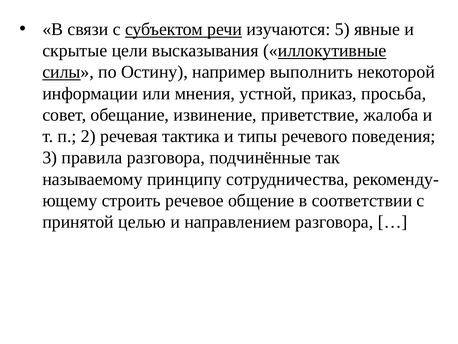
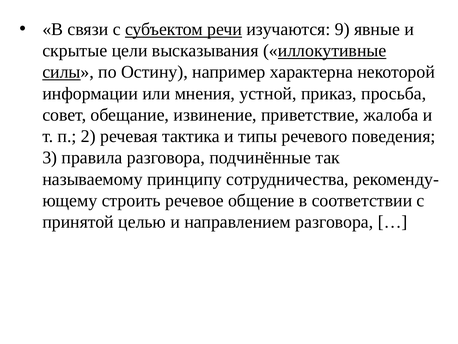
5: 5 -> 9 (342, 29)
выполнить: выполнить -> характерна (311, 72)
